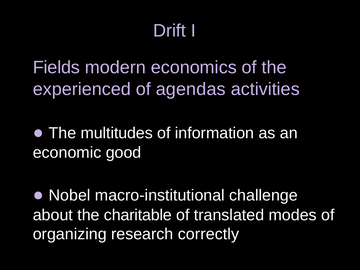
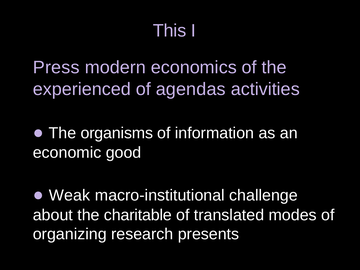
Drift: Drift -> This (170, 31)
Fields: Fields -> Press (56, 68)
multitudes: multitudes -> organisms (117, 133)
Nobel: Nobel -> Weak (69, 195)
correctly: correctly -> presents (208, 234)
